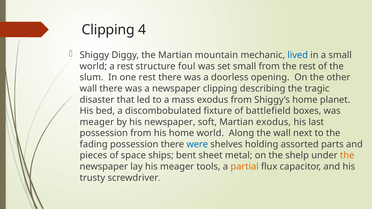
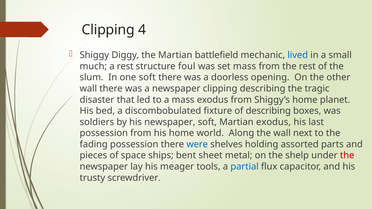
mountain: mountain -> battlefield (217, 55)
world: world -> much (93, 66)
set small: small -> mass (245, 66)
one rest: rest -> soft (147, 77)
of battlefield: battlefield -> describing (268, 111)
meager: meager -> soldiers (97, 122)
the colour: orange -> red (347, 156)
partial colour: orange -> blue (245, 167)
